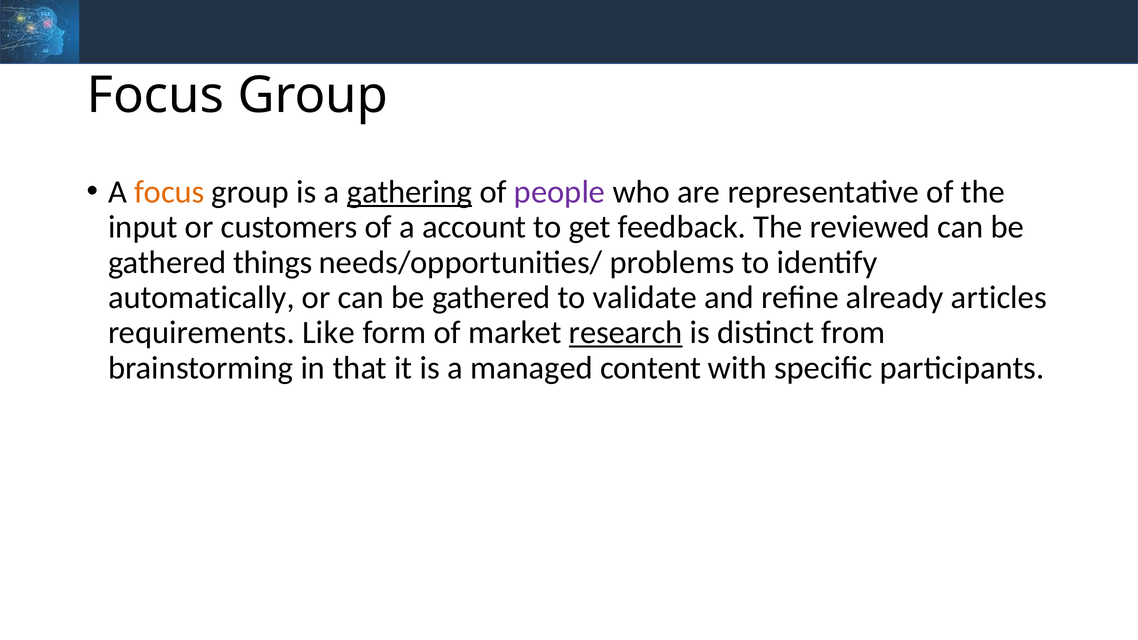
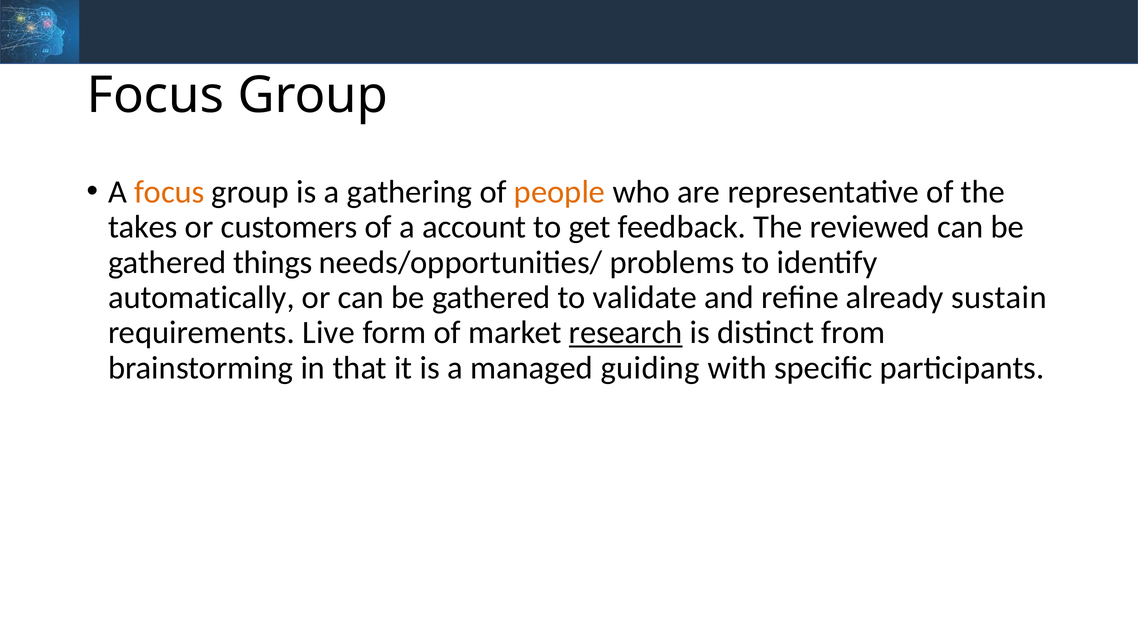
gathering underline: present -> none (410, 192)
people colour: purple -> orange (560, 192)
input: input -> takes (143, 227)
articles: articles -> sustain (999, 298)
Like: Like -> Live (328, 333)
content: content -> guiding (650, 368)
